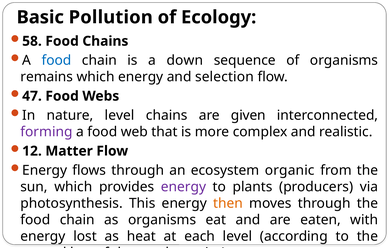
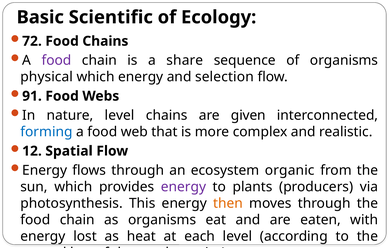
Pollution: Pollution -> Scientific (111, 17)
58: 58 -> 72 (32, 41)
food colour: blue -> purple (56, 60)
down: down -> share (185, 60)
remains: remains -> physical (47, 77)
47: 47 -> 91 (32, 96)
forming colour: purple -> blue (46, 132)
Matter: Matter -> Spatial (69, 151)
